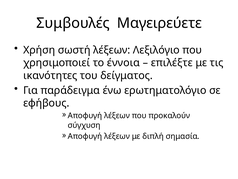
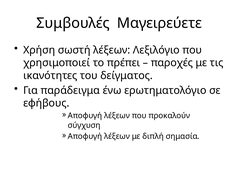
έννοια: έννοια -> πρέπει (124, 63)
επιλέξτε: επιλέξτε -> παροχές (172, 63)
